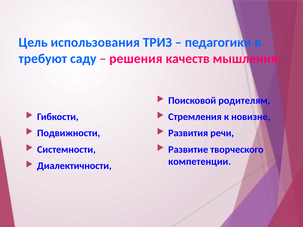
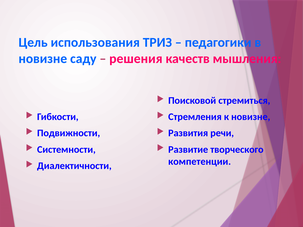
требуют: требуют -> новизне (43, 59)
родителям: родителям -> стремиться (244, 101)
